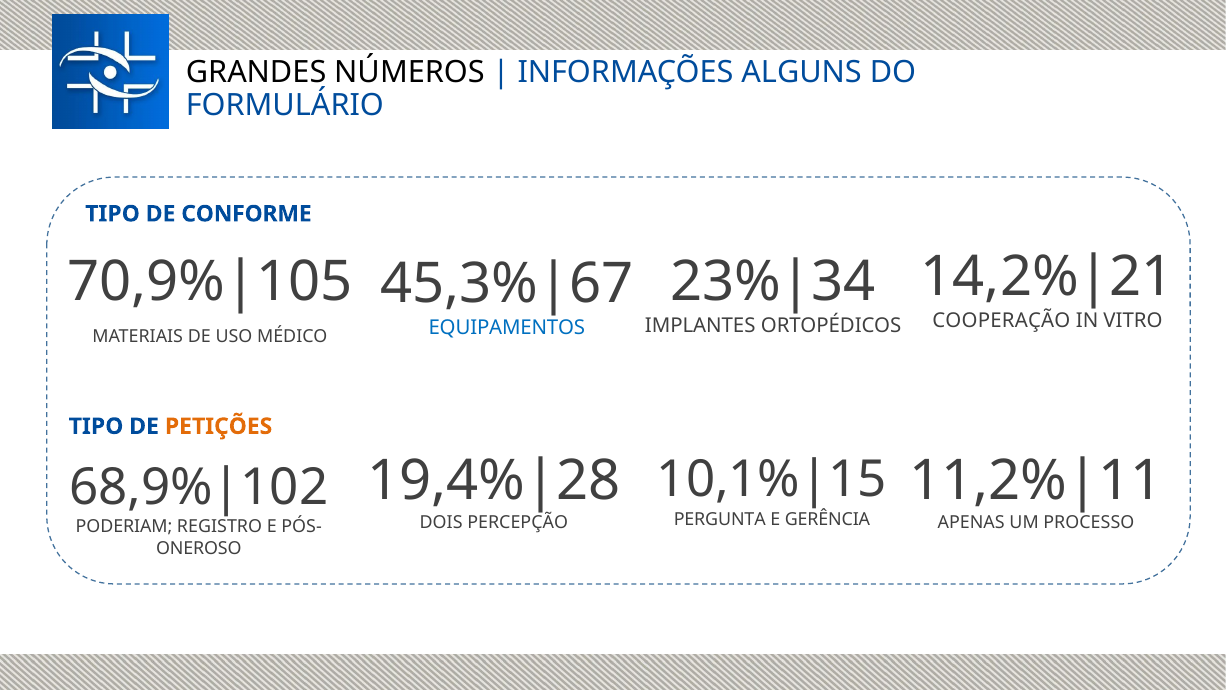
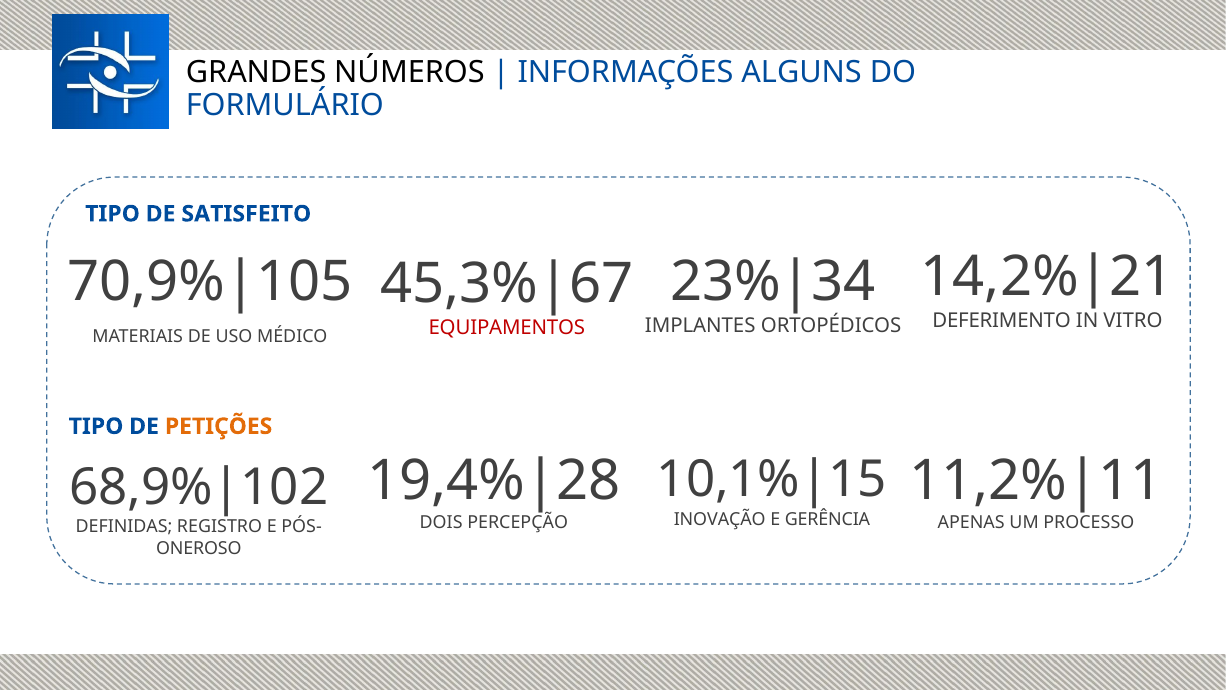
CONFORME: CONFORME -> SATISFEITO (246, 214)
COOPERAÇÃO: COOPERAÇÃO -> DEFERIMENTO (1002, 320)
EQUIPAMENTOS colour: blue -> red (507, 328)
PERGUNTA: PERGUNTA -> INOVAÇÃO (720, 519)
PODERIAM: PODERIAM -> DEFINIDAS (124, 527)
